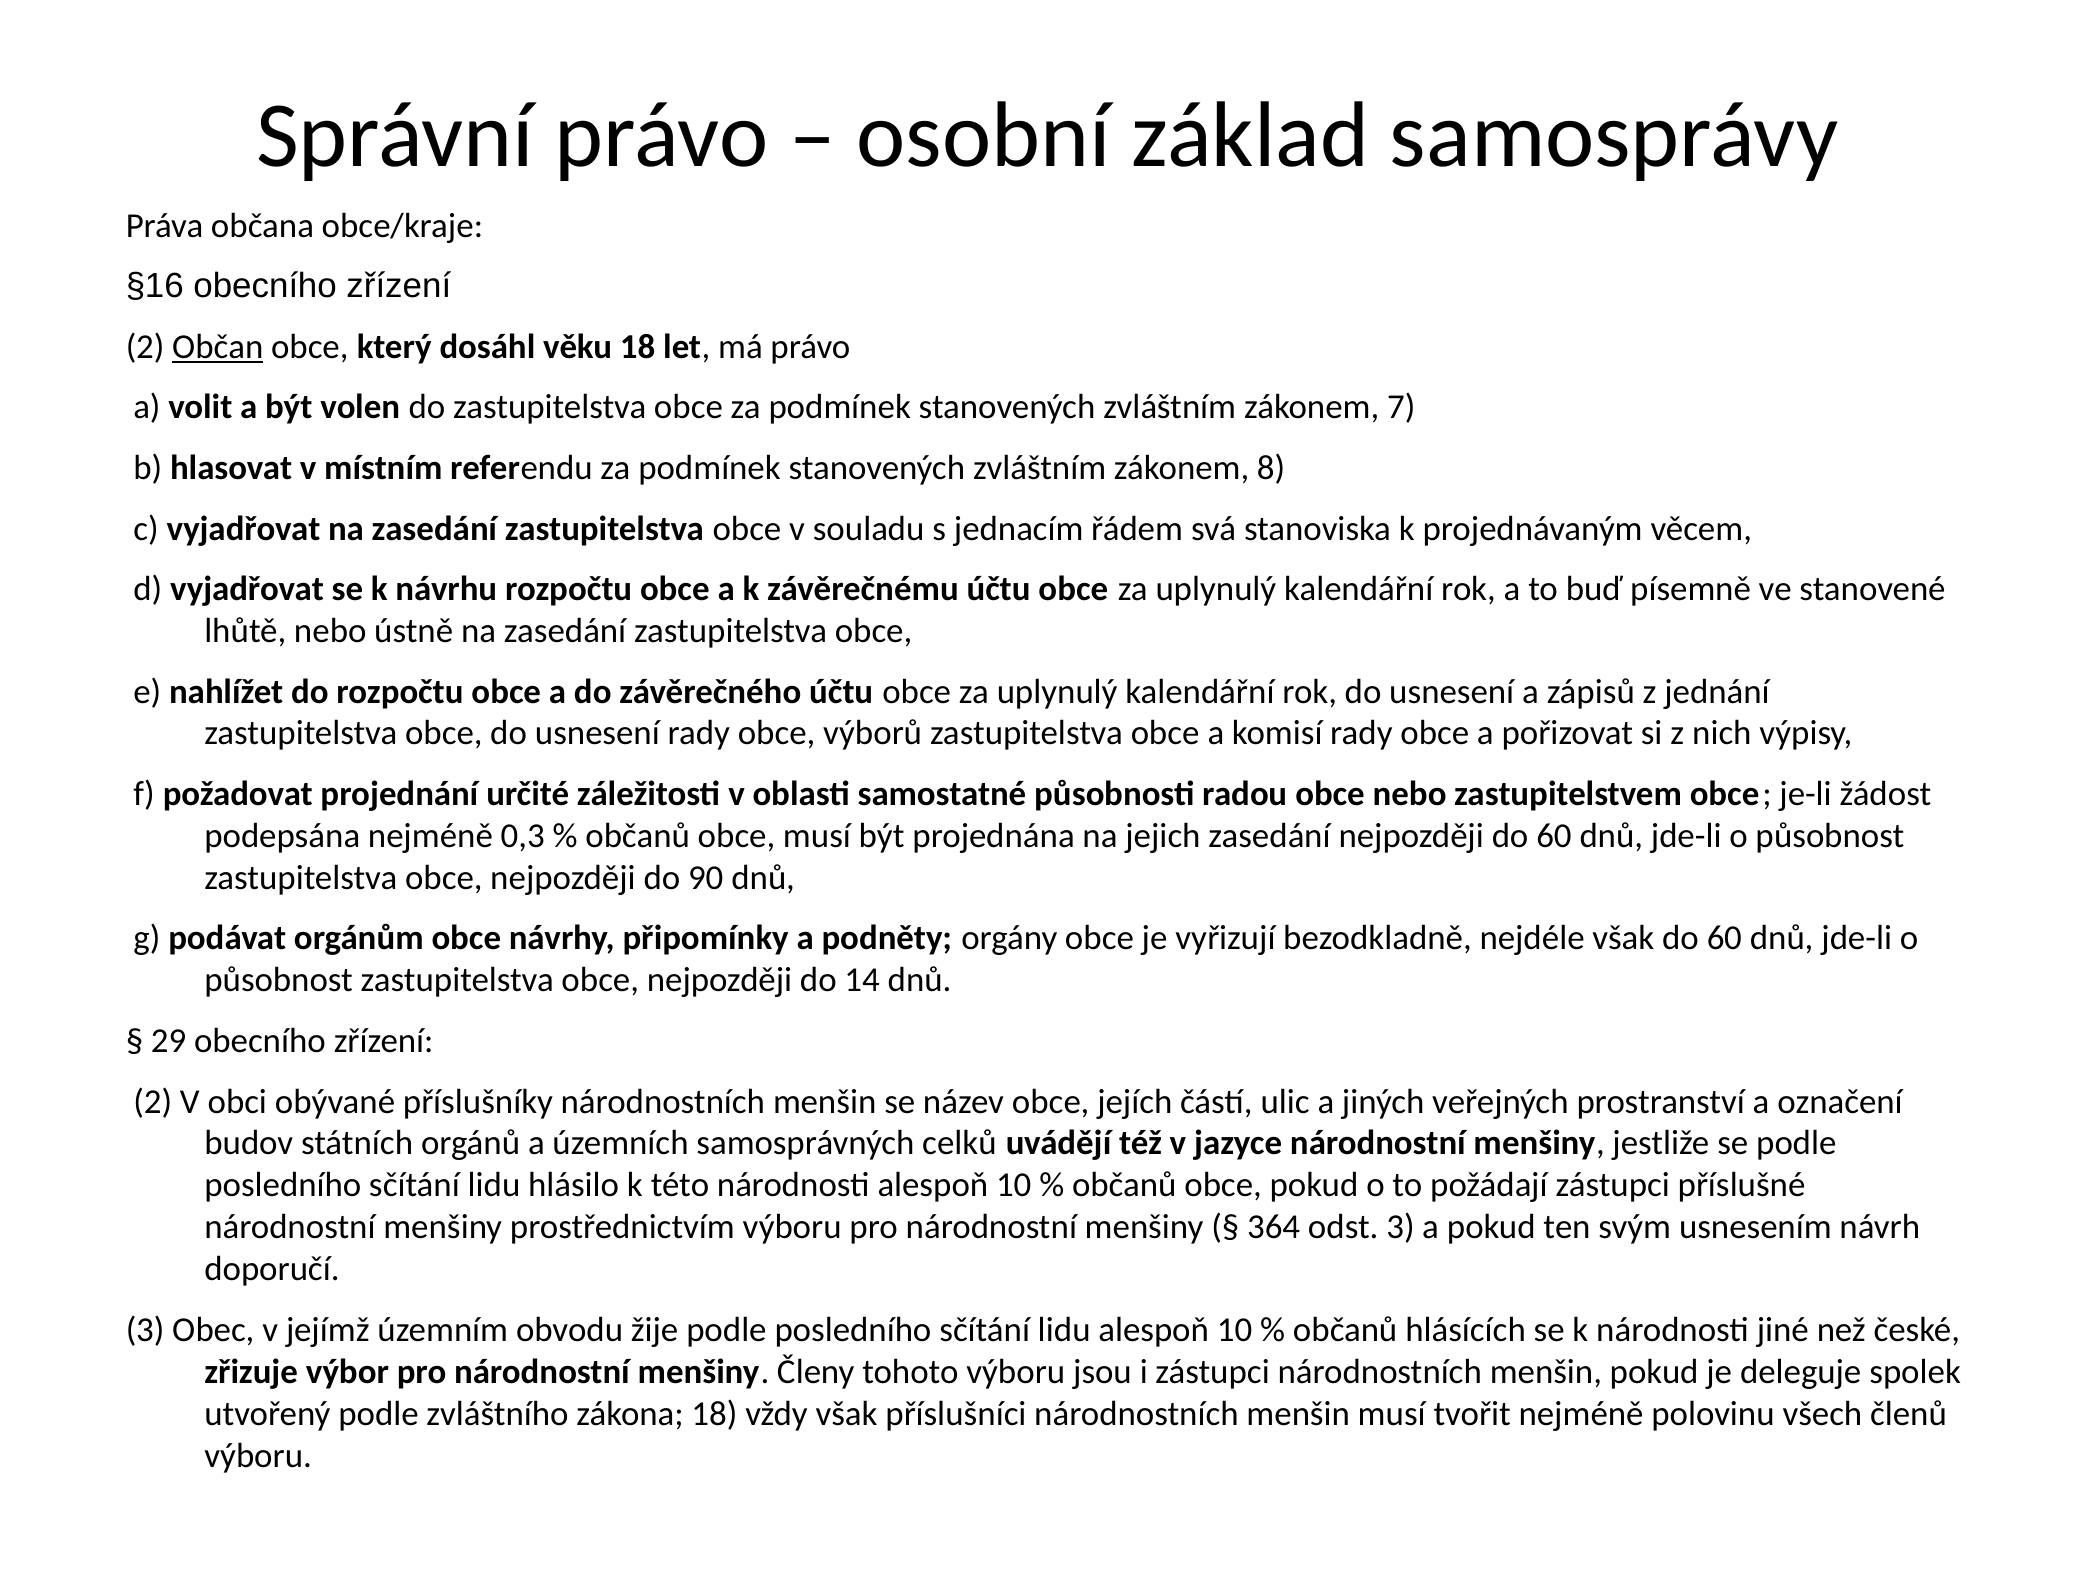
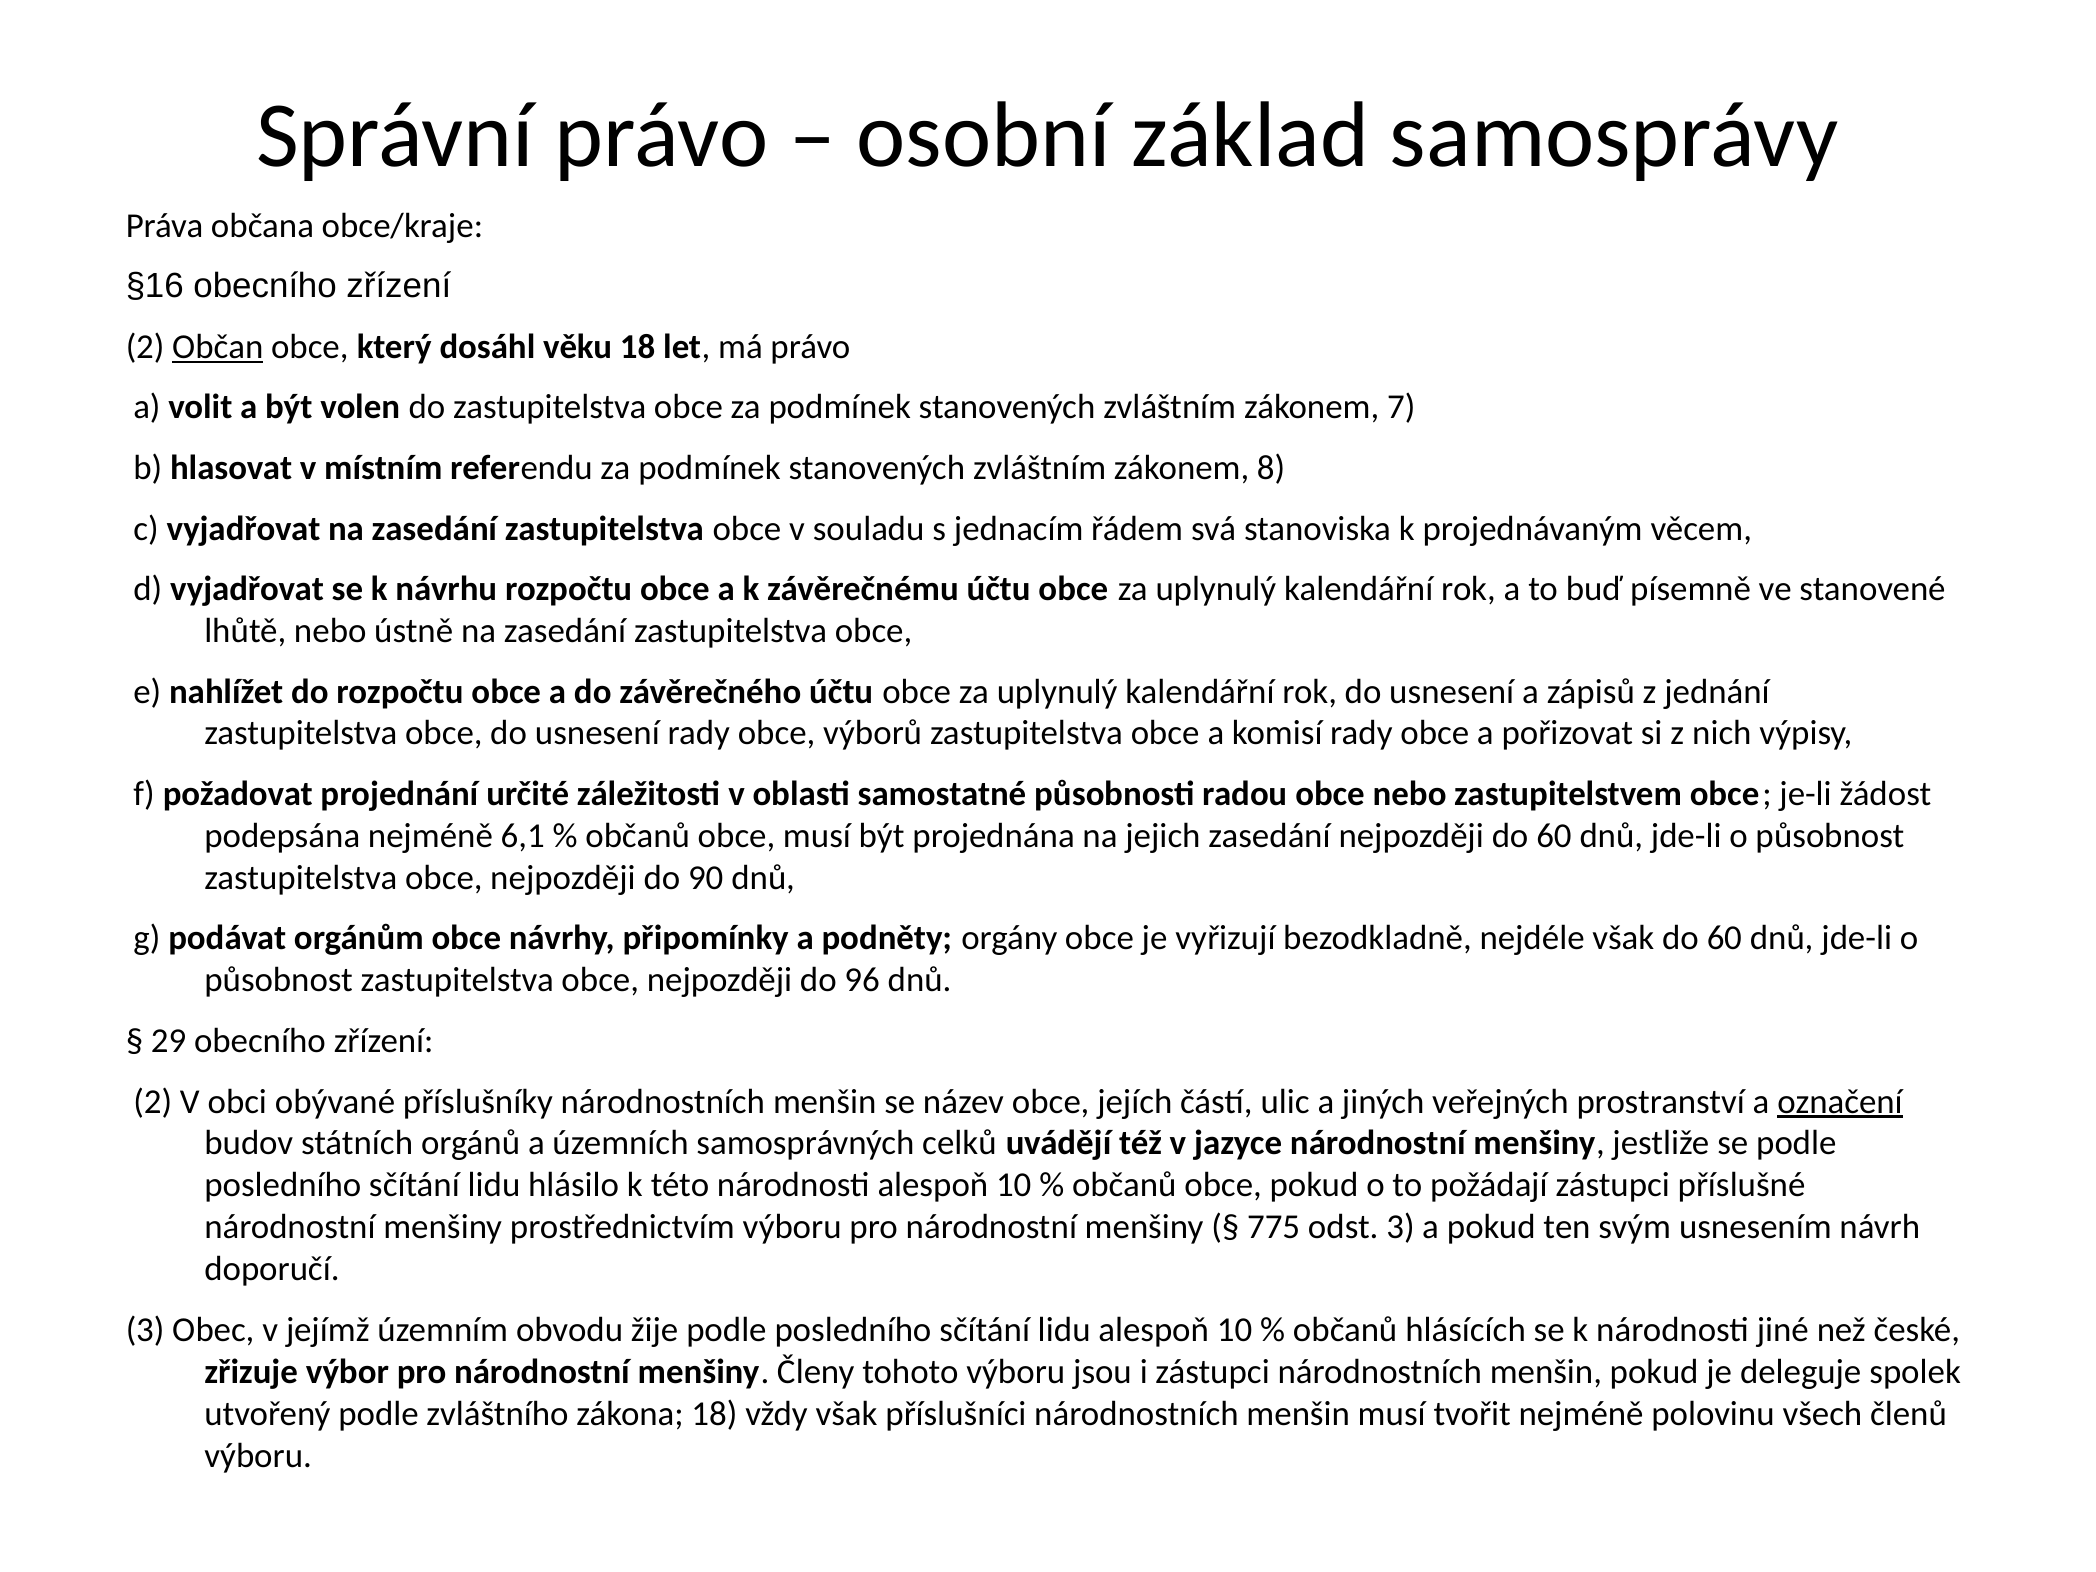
0,3: 0,3 -> 6,1 (523, 836)
14: 14 -> 96 (862, 980)
označení underline: none -> present (1840, 1102)
364: 364 -> 775 (1274, 1227)
